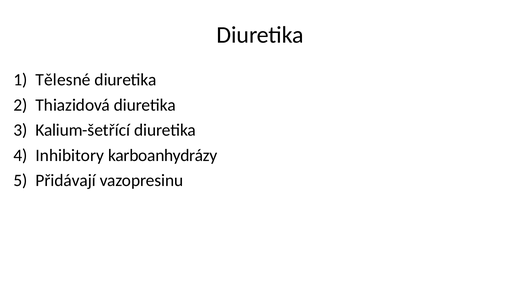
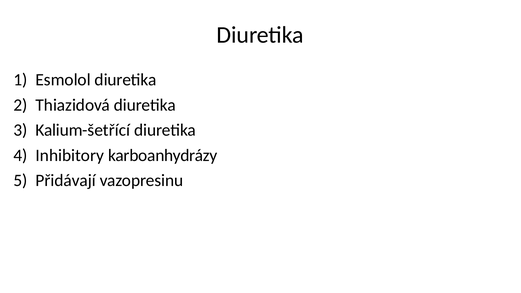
Tělesné: Tělesné -> Esmolol (63, 80)
